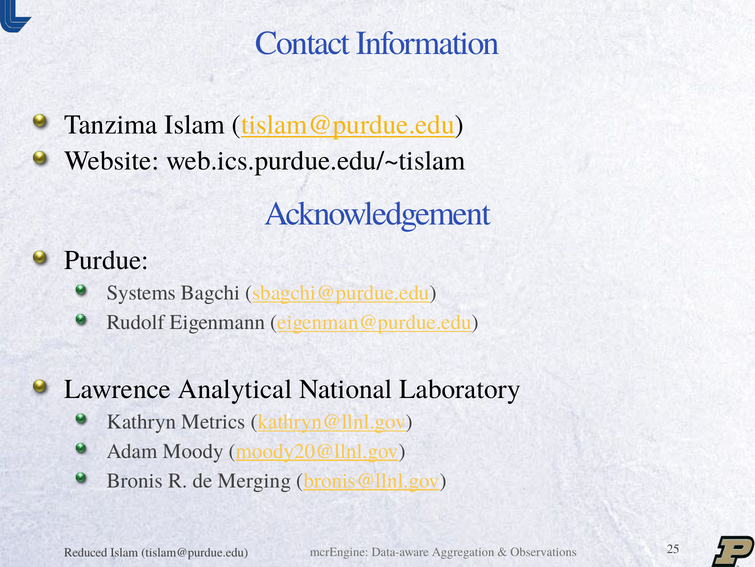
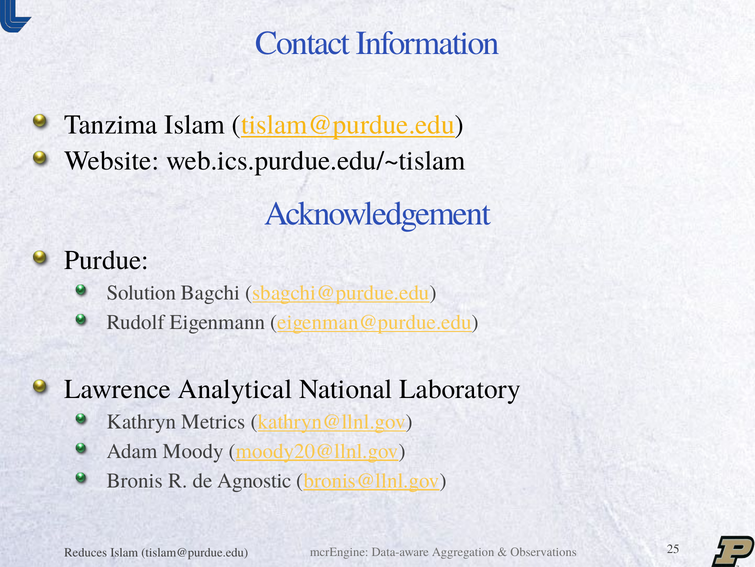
Systems: Systems -> Solution (141, 292)
Merging: Merging -> Agnostic (255, 480)
Reduced: Reduced -> Reduces (86, 552)
